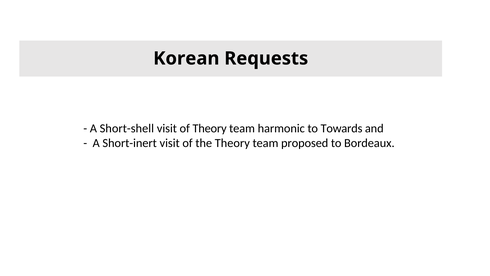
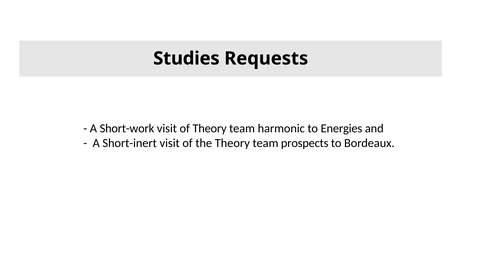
Korean: Korean -> Studies (186, 58)
Short-shell: Short-shell -> Short-work (127, 128)
Towards: Towards -> Energies (341, 128)
proposed: proposed -> prospects (305, 143)
